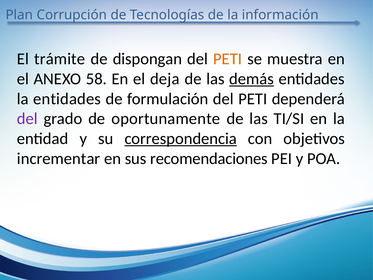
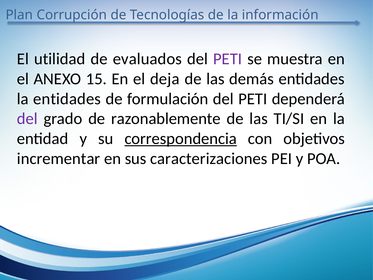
trámite: trámite -> utilidad (60, 59)
dispongan: dispongan -> evaluados (147, 59)
PETI colour: orange -> purple (228, 59)
58: 58 -> 15 (96, 79)
demás underline: present -> none (252, 79)
oportunamente: oportunamente -> razonablemente (166, 119)
recomendaciones: recomendaciones -> caracterizaciones (209, 158)
